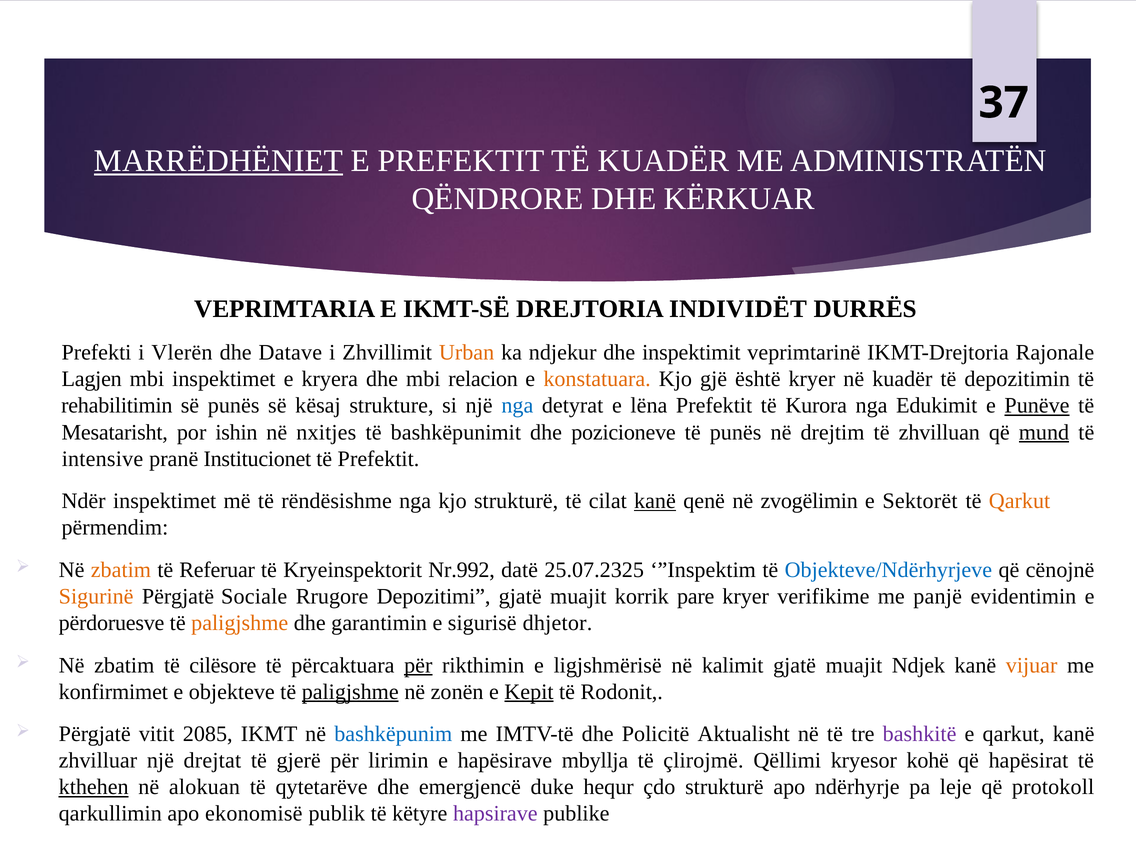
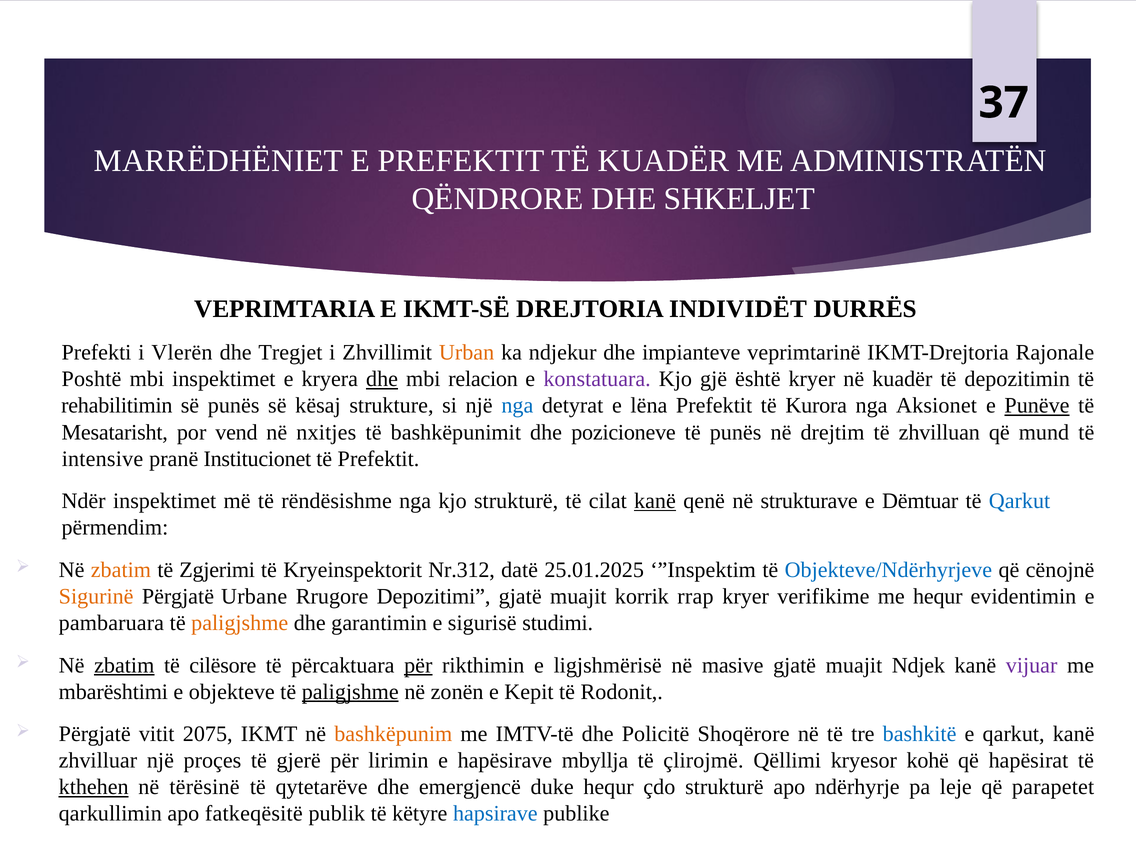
MARRËDHËNIET underline: present -> none (219, 161)
KËRKUAR: KËRKUAR -> SHKELJET (739, 199)
Datave: Datave -> Tregjet (290, 353)
inspektimit: inspektimit -> impianteve (691, 353)
Lagjen: Lagjen -> Poshtё (91, 379)
dhe underline: none -> present (382, 379)
konstatuara colour: orange -> purple (597, 379)
Edukimit: Edukimit -> Aksionet (937, 406)
ishin: ishin -> vend (236, 432)
mund underline: present -> none (1044, 432)
zvogëlimin: zvogëlimin -> strukturave (809, 501)
Sektorët: Sektorët -> Dëmtuar (920, 501)
Qarkut colour: orange -> blue (1020, 501)
Referuar: Referuar -> Zgjerimi (217, 570)
Nr.992: Nr.992 -> Nr.312 (462, 570)
25.07.2325: 25.07.2325 -> 25.01.2025 (594, 570)
Sociale: Sociale -> Urbane (254, 596)
pare: pare -> rrap (695, 596)
me panjë: panjë -> hequr (938, 596)
përdoruesve: përdoruesve -> pambaruara (111, 623)
dhjetor: dhjetor -> studimi (558, 623)
zbatim underline: none -> present (124, 665)
kalimit: kalimit -> masive (733, 665)
vijuar colour: orange -> purple (1032, 665)
konfirmimet: konfirmimet -> mbarështimi (113, 692)
Kepit underline: present -> none (529, 692)
2085: 2085 -> 2075 (208, 734)
bashkëpunim colour: blue -> orange (393, 734)
Aktualisht: Aktualisht -> Shoqërore (744, 734)
bashkitë colour: purple -> blue (920, 734)
drejtat: drejtat -> proçes (212, 761)
alokuan: alokuan -> tërësinë (204, 787)
protokoll: protokoll -> parapetet (1053, 787)
ekonomisë: ekonomisë -> fatkeqësitë (254, 814)
hapsirave colour: purple -> blue (495, 814)
